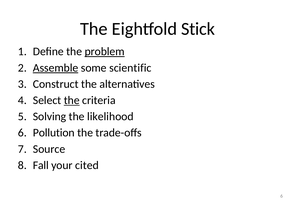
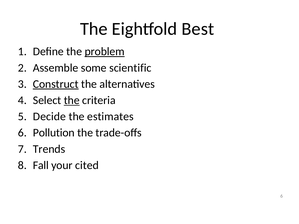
Stick: Stick -> Best (198, 29)
Assemble underline: present -> none (56, 68)
Construct underline: none -> present (56, 84)
Solving: Solving -> Decide (49, 117)
likelihood: likelihood -> estimates (110, 117)
Source: Source -> Trends (49, 149)
